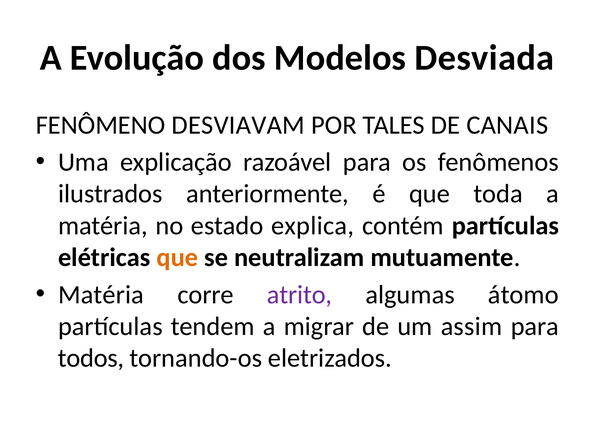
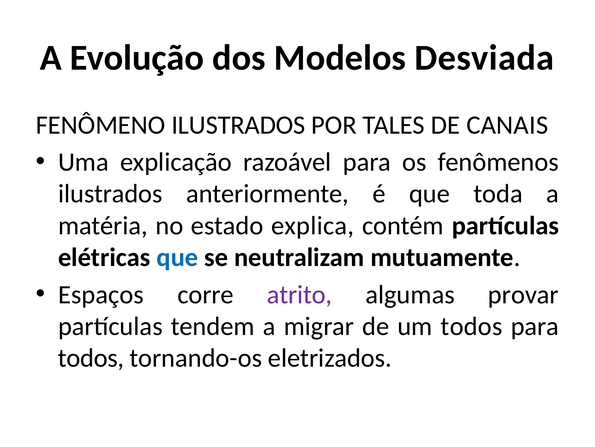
FENÔMENO DESVIAVAM: DESVIAVAM -> ILUSTRADOS (238, 125)
que colour: orange -> blue (177, 257)
Matéria: Matéria -> Espaços (101, 294)
átomo: átomo -> provar (523, 294)
um assim: assim -> todos (472, 326)
